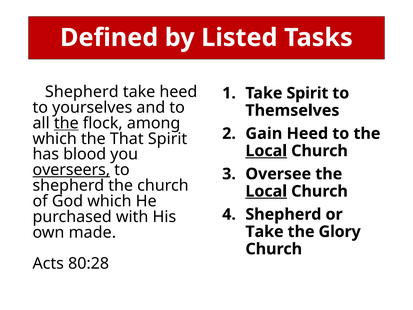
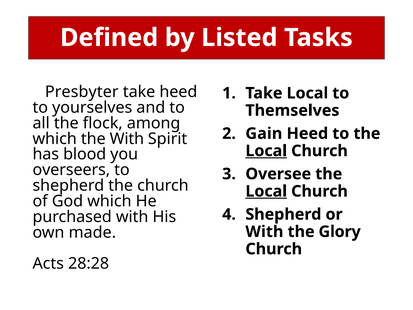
Shepherd: Shepherd -> Presbyter (82, 92)
Take Spirit: Spirit -> Local (307, 93)
the underline: present -> none (66, 123)
the That: That -> With (127, 139)
overseers underline: present -> none (71, 170)
Take: Take -> With (264, 232)
80:28: 80:28 -> 28:28 (89, 263)
